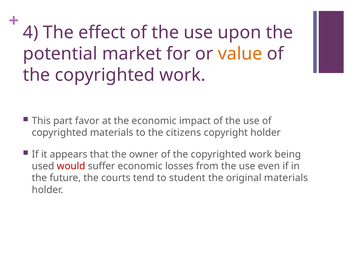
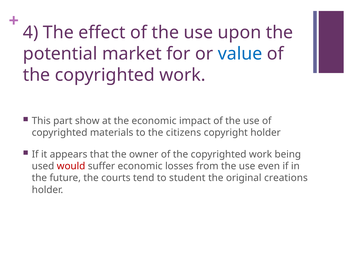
value colour: orange -> blue (240, 54)
favor: favor -> show (87, 121)
original materials: materials -> creations (286, 178)
